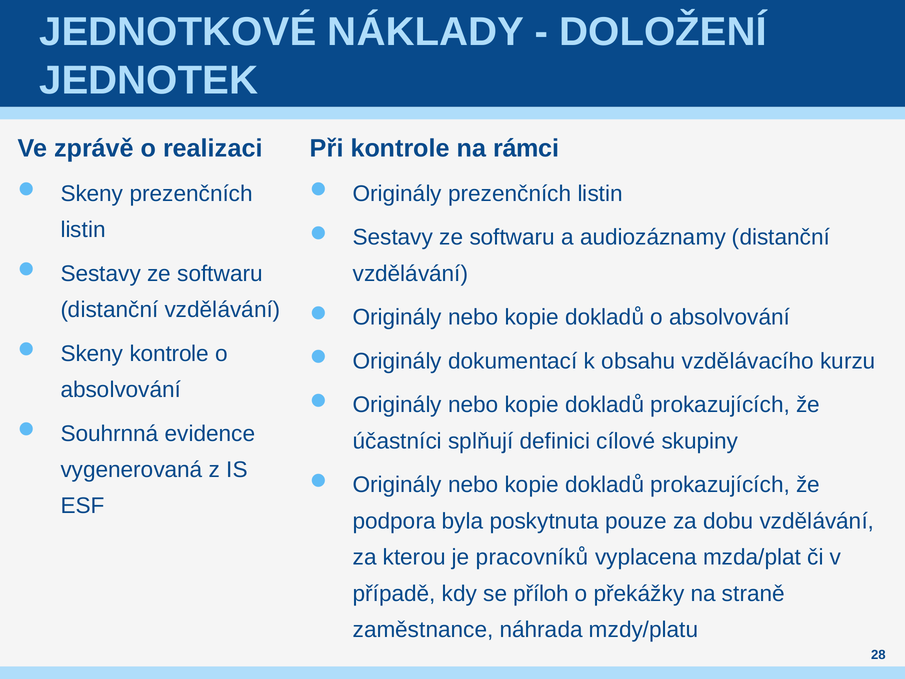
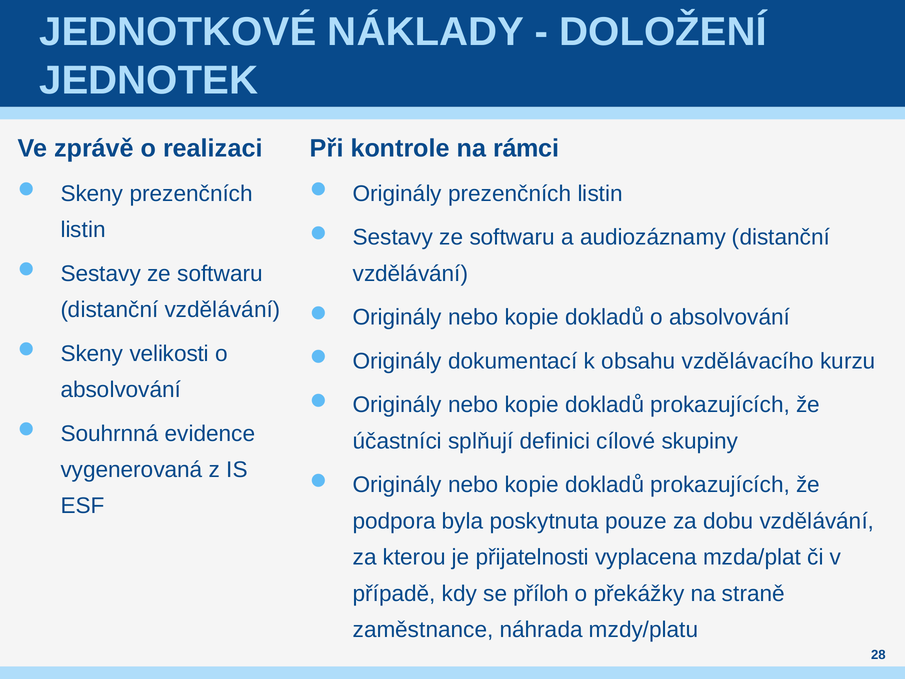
Skeny kontrole: kontrole -> velikosti (169, 353)
pracovníků: pracovníků -> přijatelnosti (532, 557)
